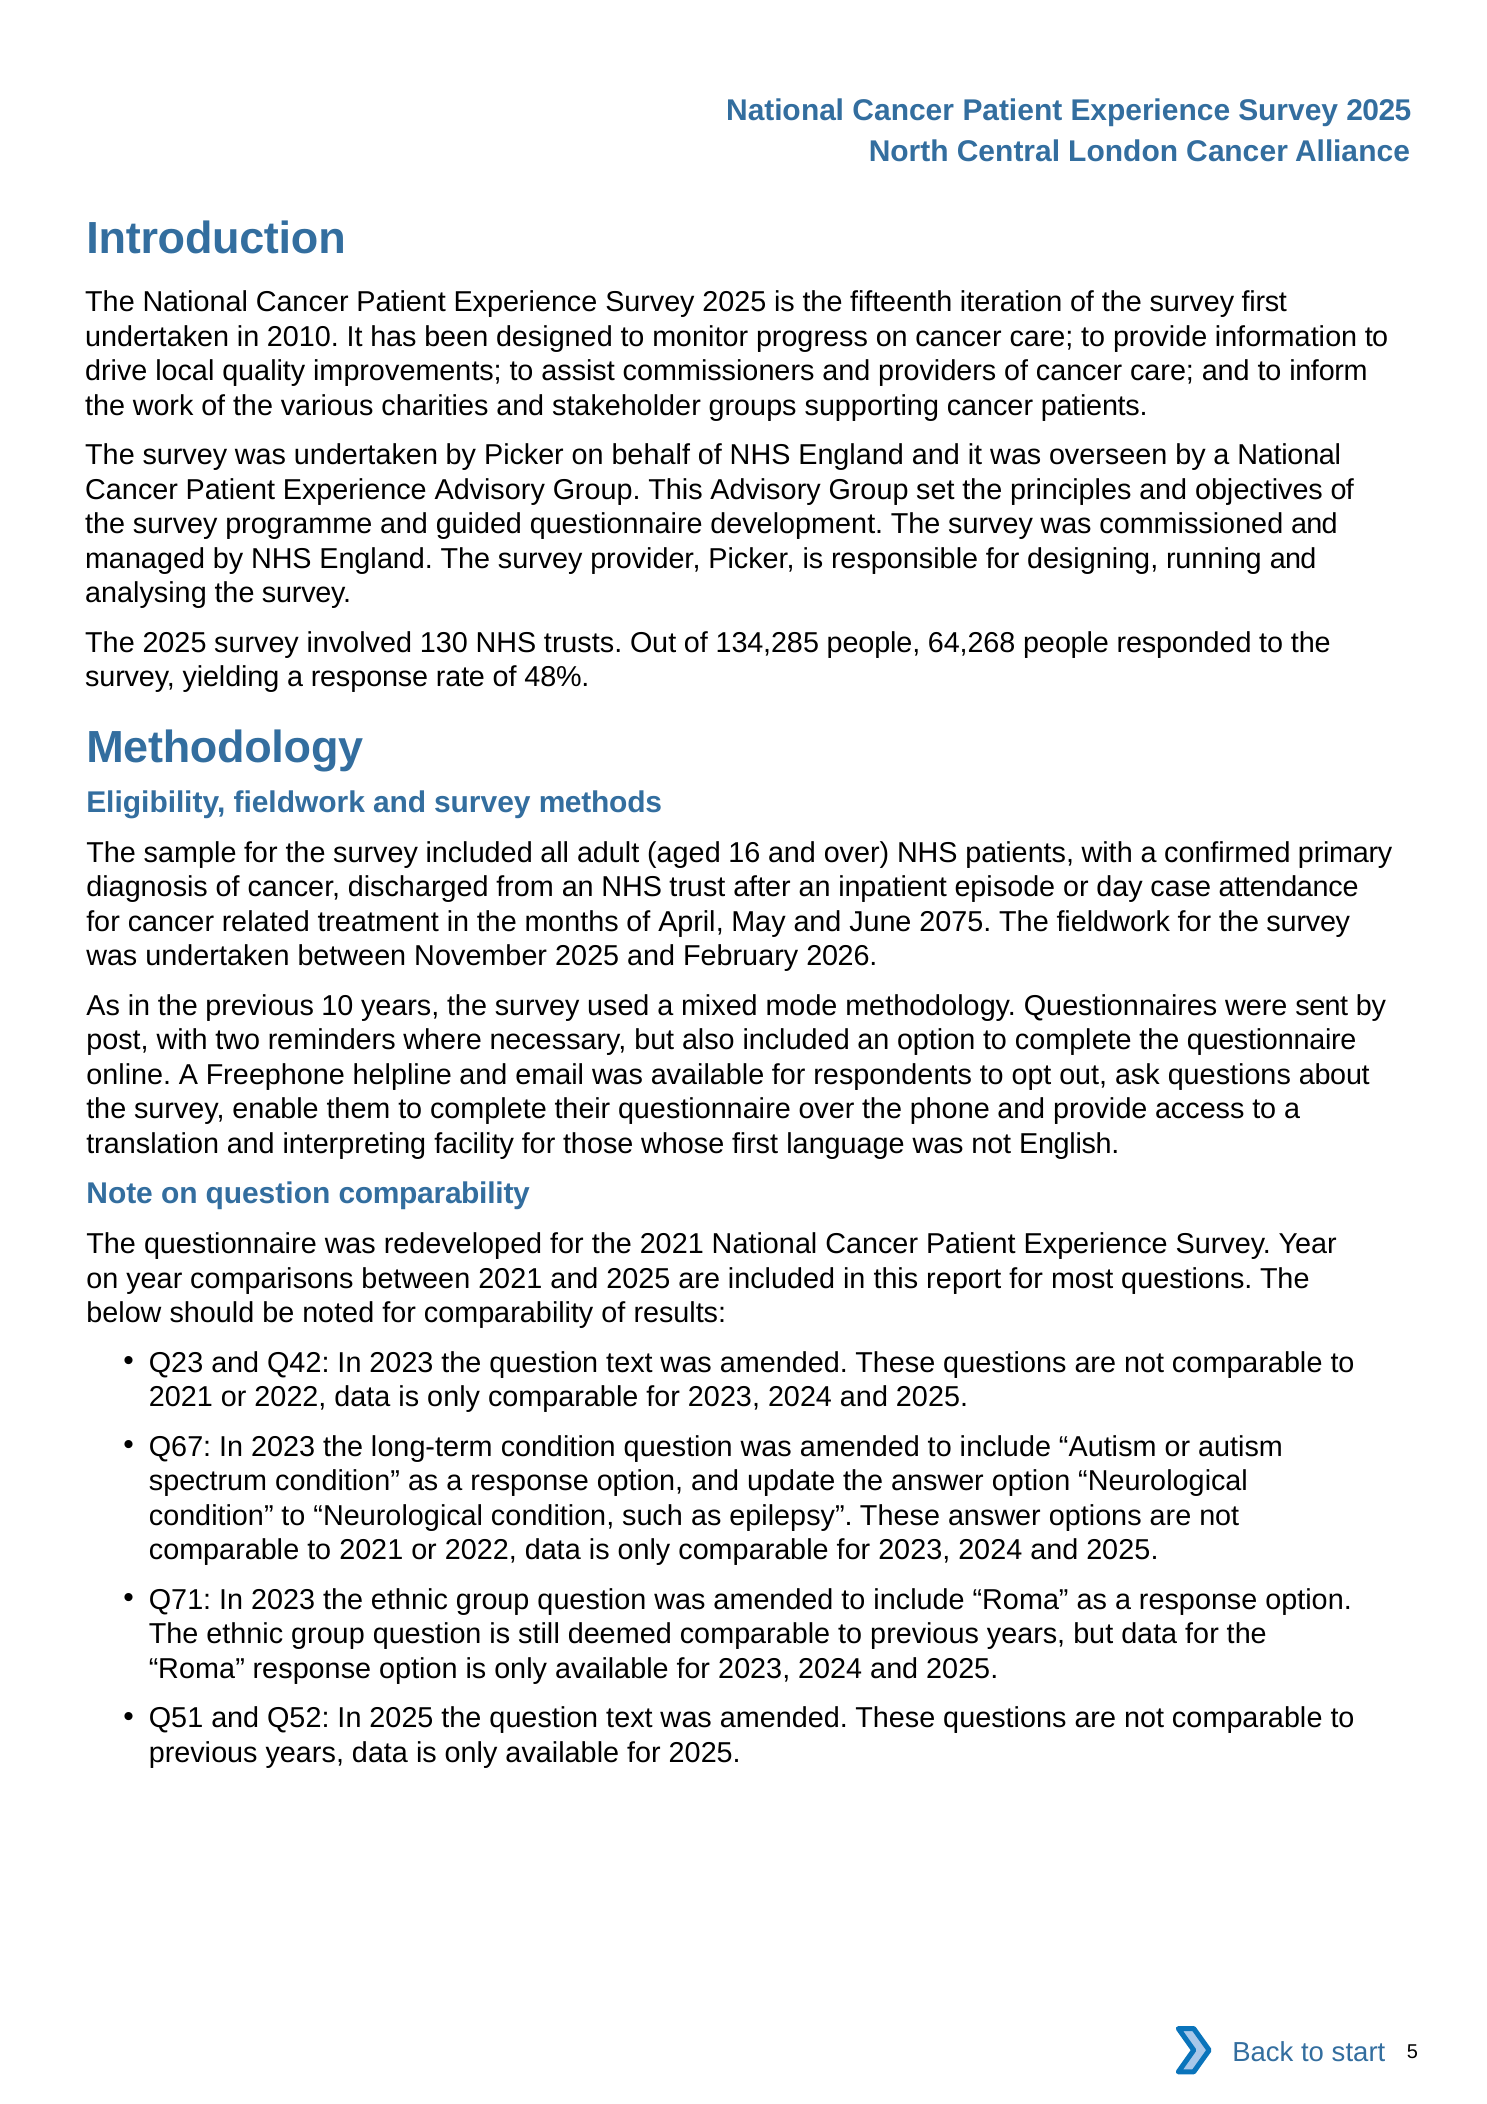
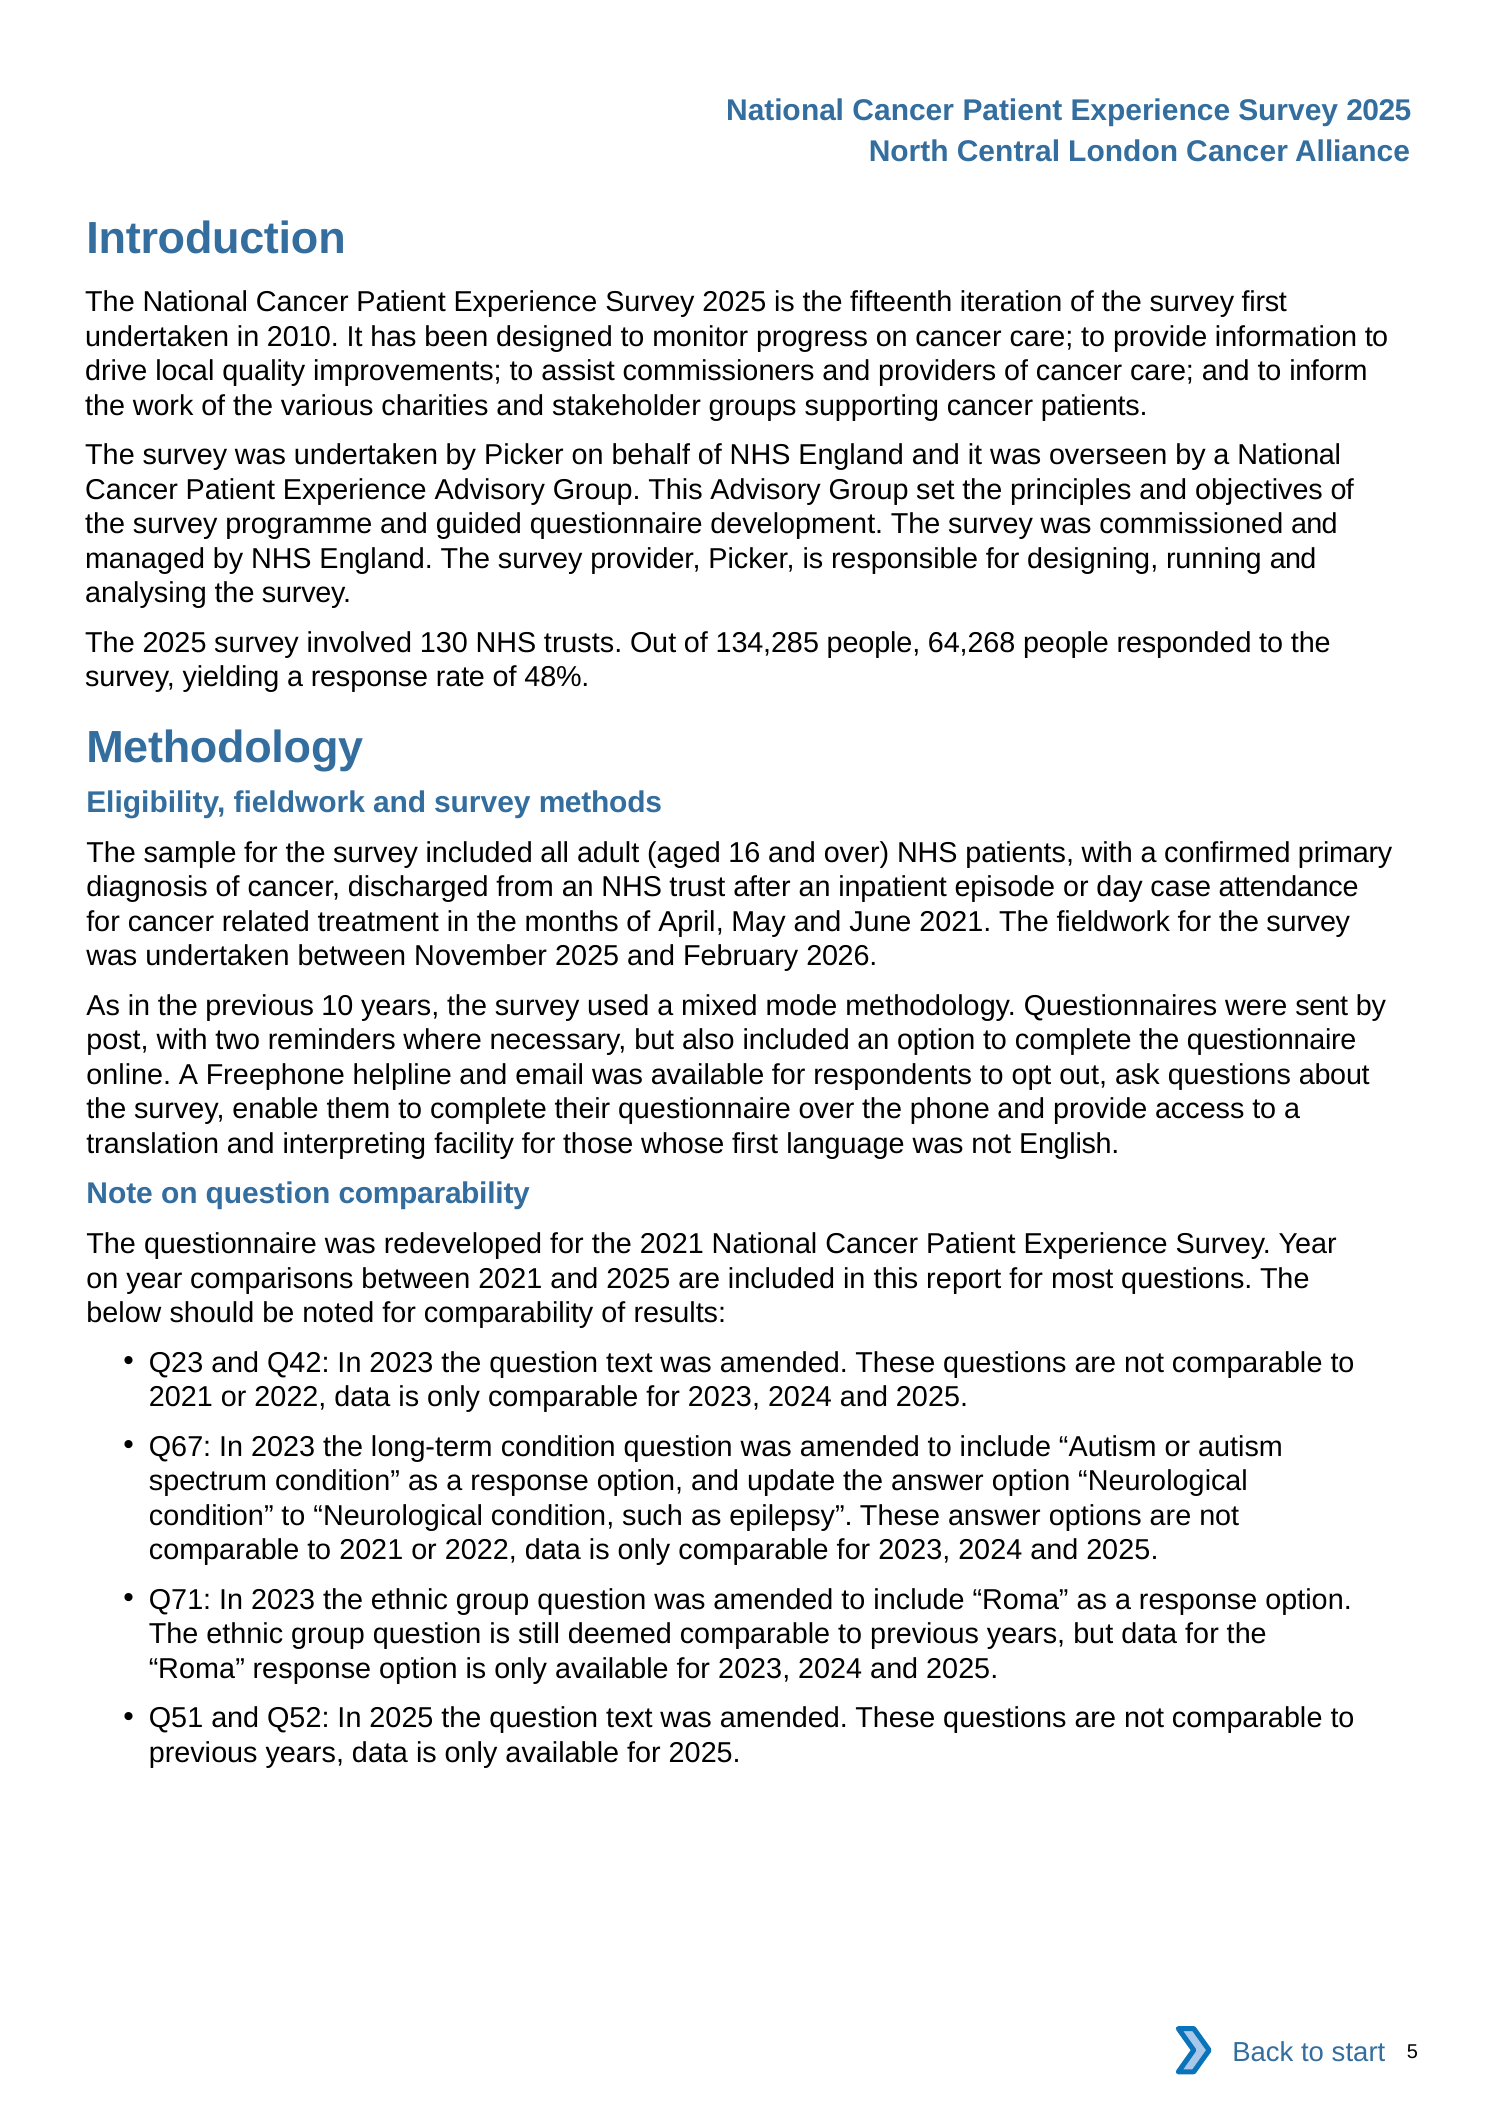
June 2075: 2075 -> 2021 (955, 922)
